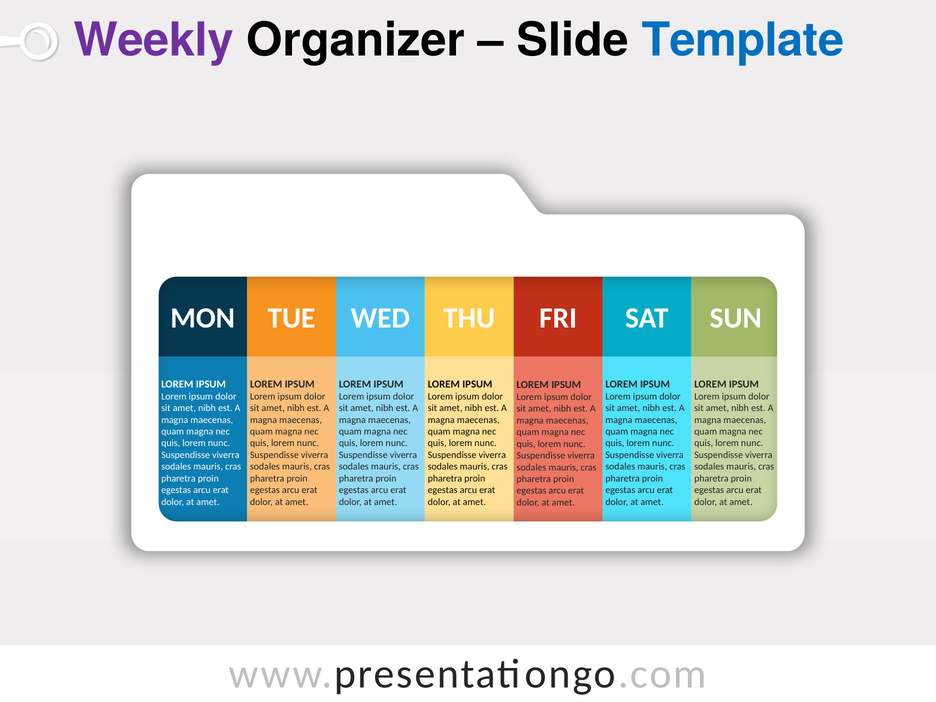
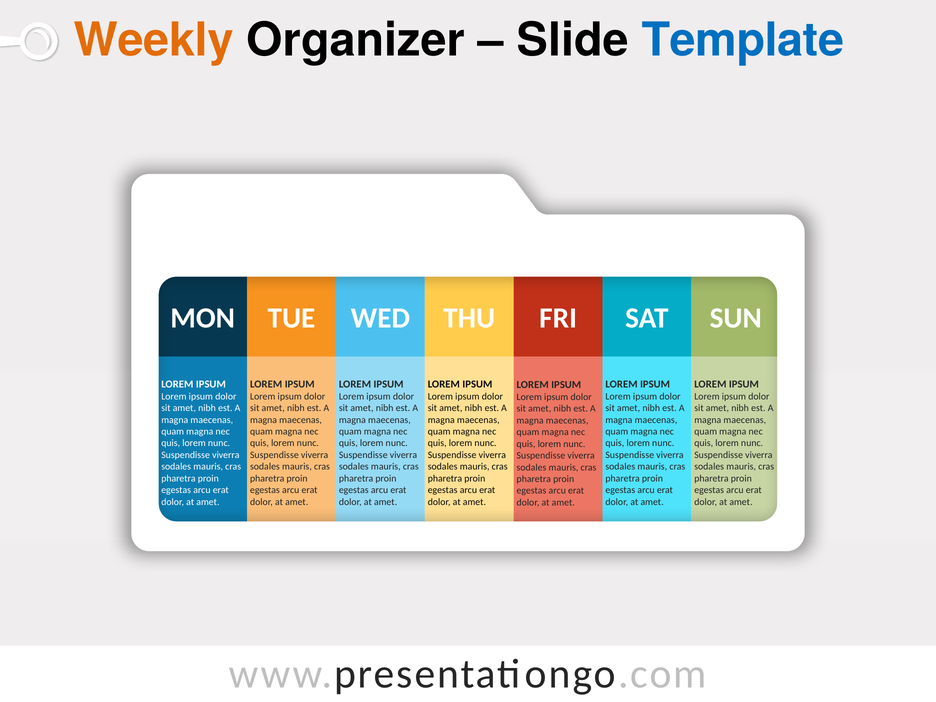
Weekly colour: purple -> orange (154, 40)
